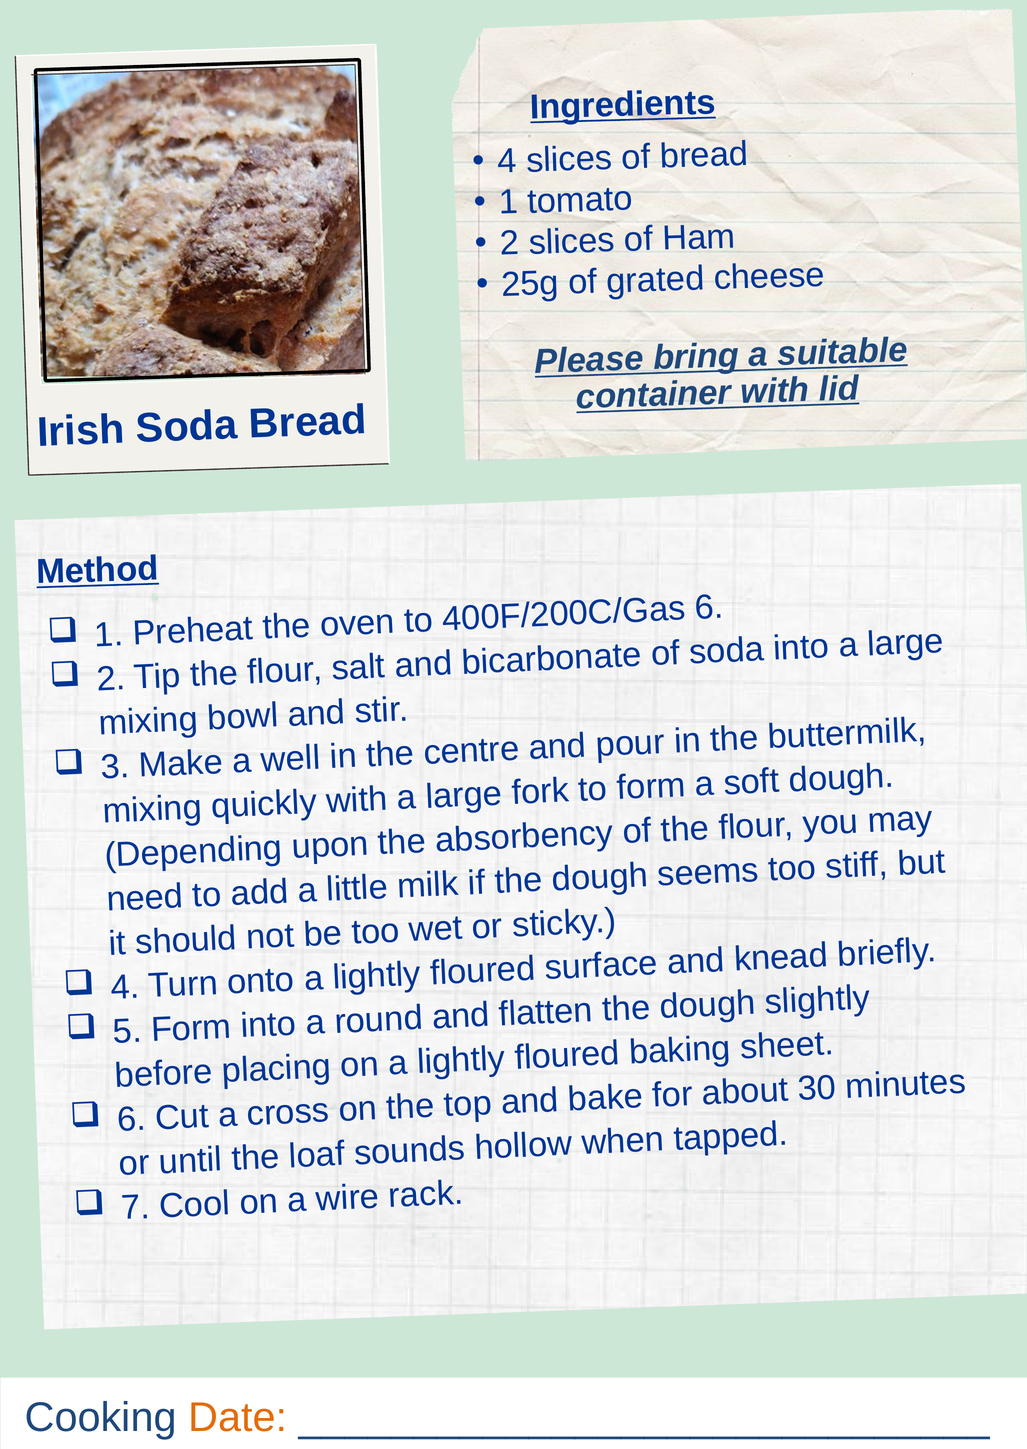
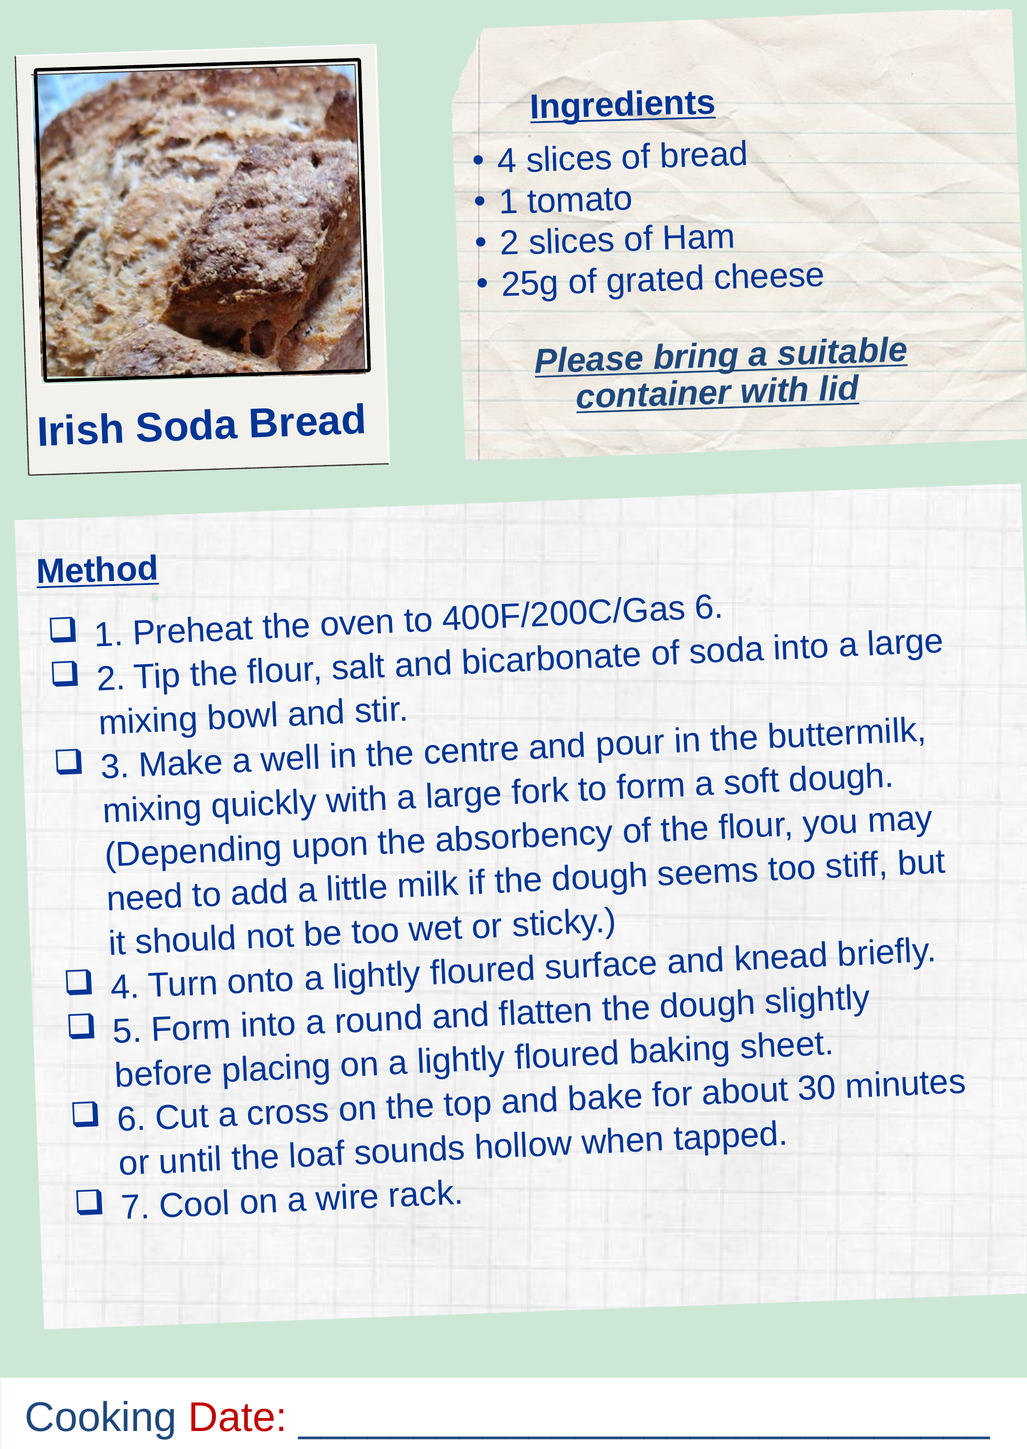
Date colour: orange -> red (238, 1418)
